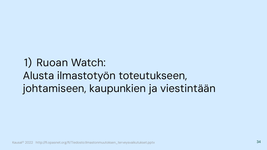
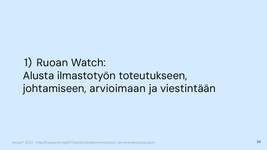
kaupunkien: kaupunkien -> arvioimaan (118, 89)
